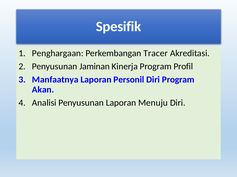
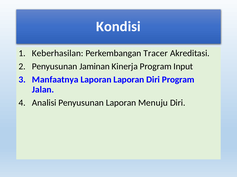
Spesifik: Spesifik -> Kondisi (118, 27)
Penghargaan: Penghargaan -> Keberhasilan (58, 53)
Profil: Profil -> Input (183, 67)
Laporan Personil: Personil -> Laporan (129, 80)
Akan: Akan -> Jalan (43, 90)
